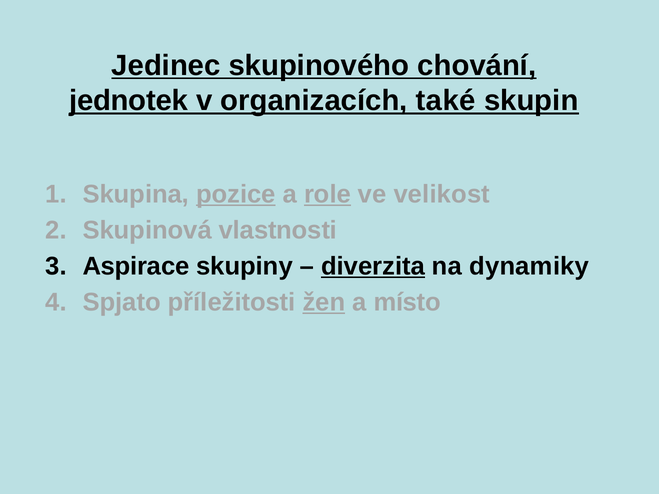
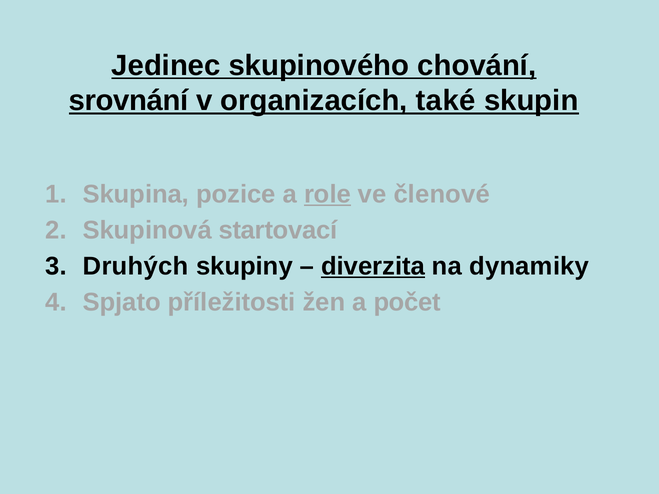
jednotek: jednotek -> srovnání (129, 101)
pozice underline: present -> none (236, 195)
velikost: velikost -> členové (442, 195)
vlastnosti: vlastnosti -> startovací (278, 230)
Aspirace: Aspirace -> Druhých (136, 266)
žen underline: present -> none (324, 302)
místo: místo -> počet (407, 302)
